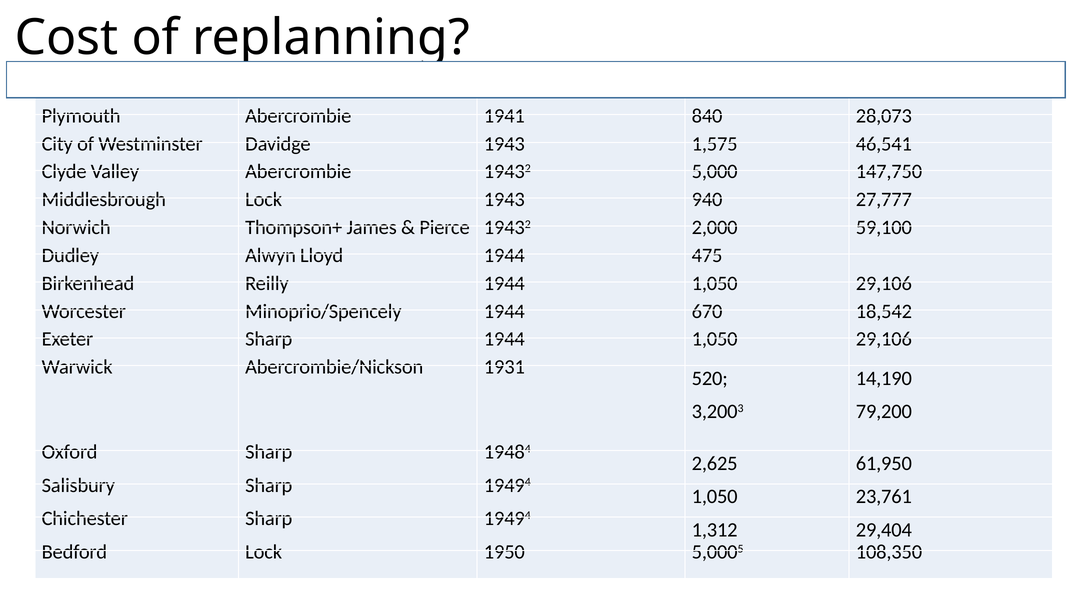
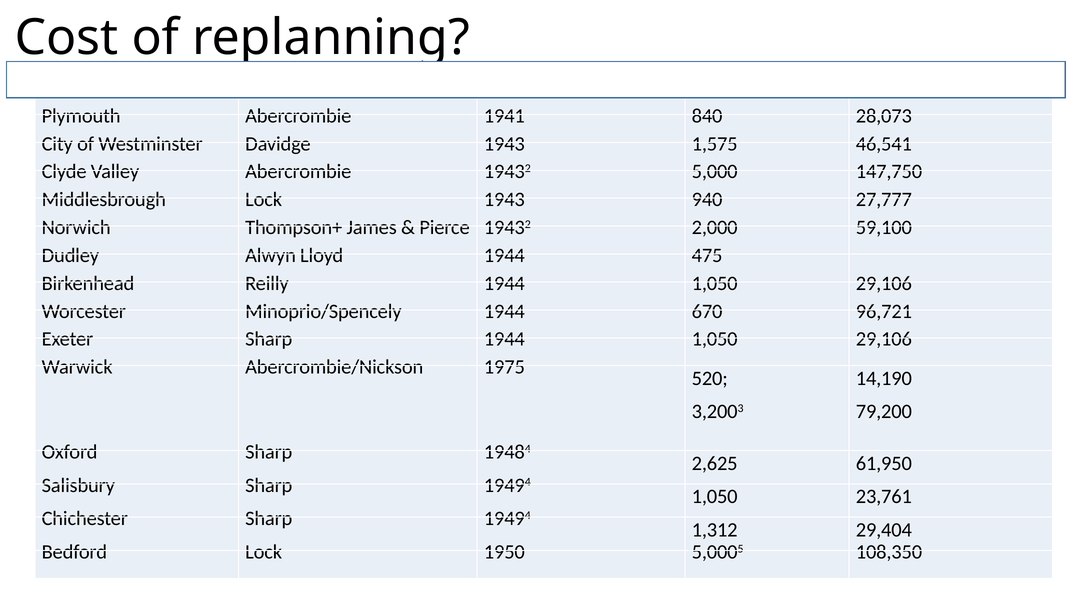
18,542: 18,542 -> 96,721 (884, 311)
1931: 1931 -> 1975 (504, 367)
